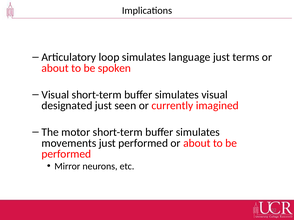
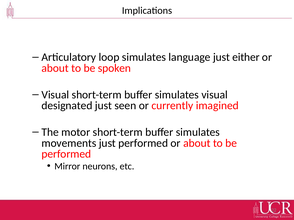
terms: terms -> either (246, 57)
